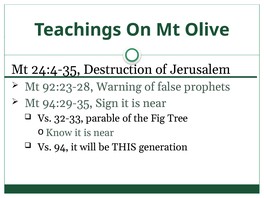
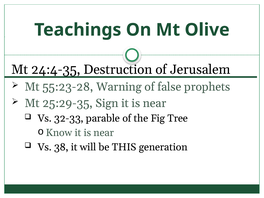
92:23-28: 92:23-28 -> 55:23-28 (68, 87)
94:29-35: 94:29-35 -> 25:29-35 (68, 103)
94: 94 -> 38 (61, 147)
